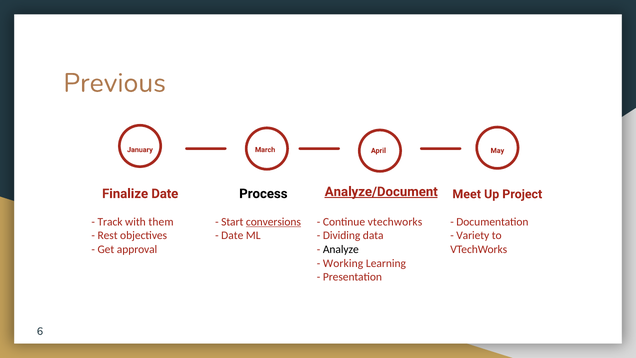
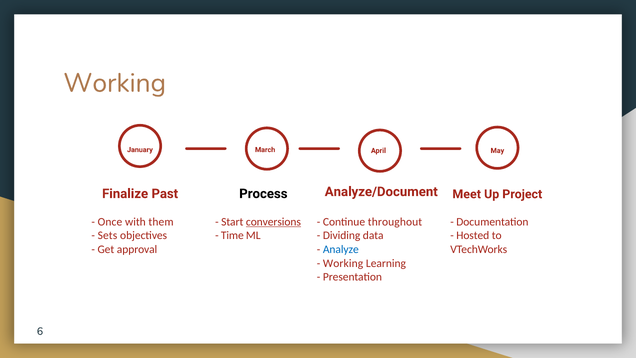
Previous: Previous -> Working (115, 83)
Analyze/Document underline: present -> none (381, 192)
Finalize Date: Date -> Past (165, 194)
Track: Track -> Once (110, 222)
Continue vtechworks: vtechworks -> throughout (395, 222)
Rest: Rest -> Sets (107, 236)
Date: Date -> Time (232, 236)
Variety: Variety -> Hosted (473, 236)
Analyze colour: black -> blue (341, 249)
